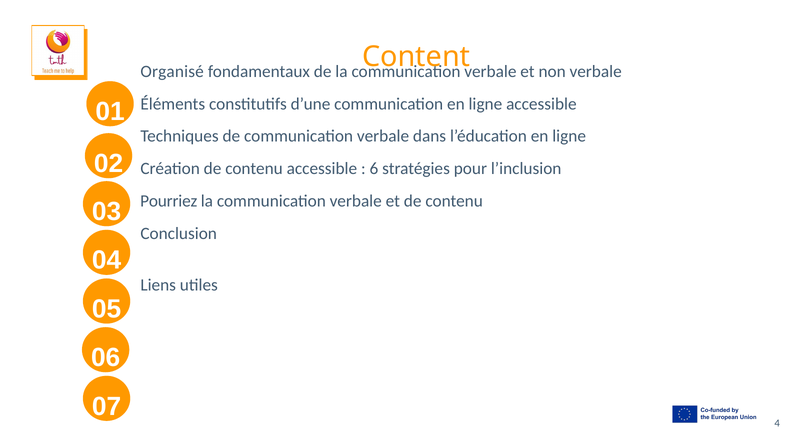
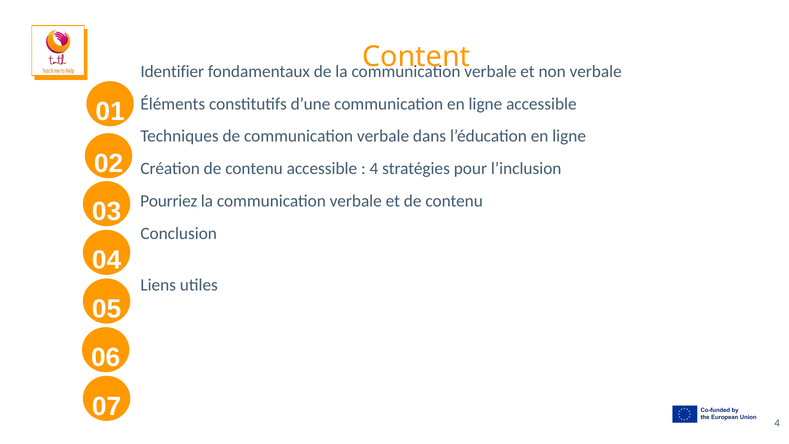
Organisé: Organisé -> Identifier (172, 71)
6: 6 -> 4 (374, 169)
